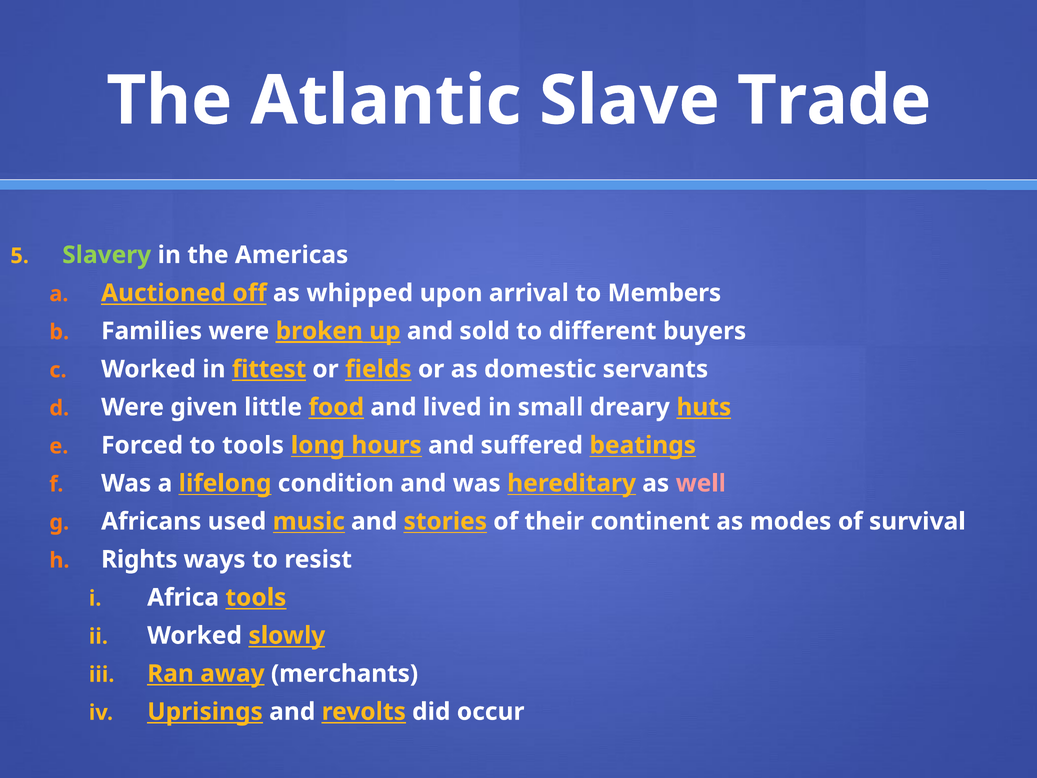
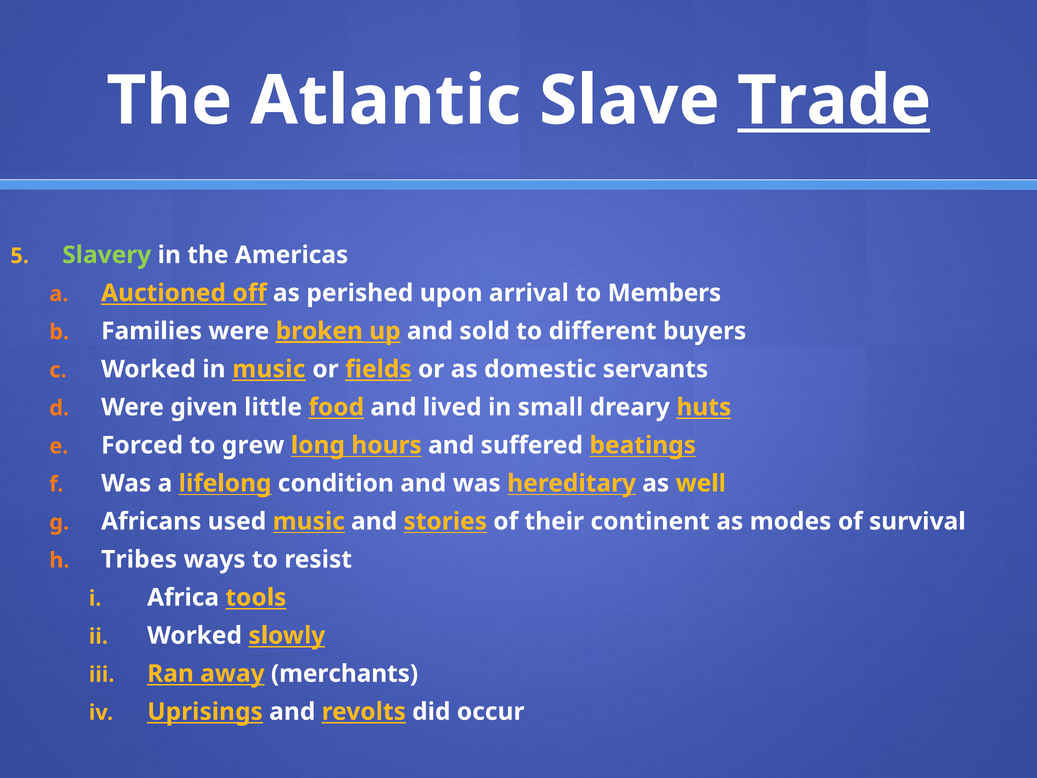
Trade underline: none -> present (834, 101)
whipped: whipped -> perished (360, 293)
in fittest: fittest -> music (269, 369)
to tools: tools -> grew (253, 445)
well colour: pink -> yellow (701, 483)
Rights: Rights -> Tribes (139, 559)
